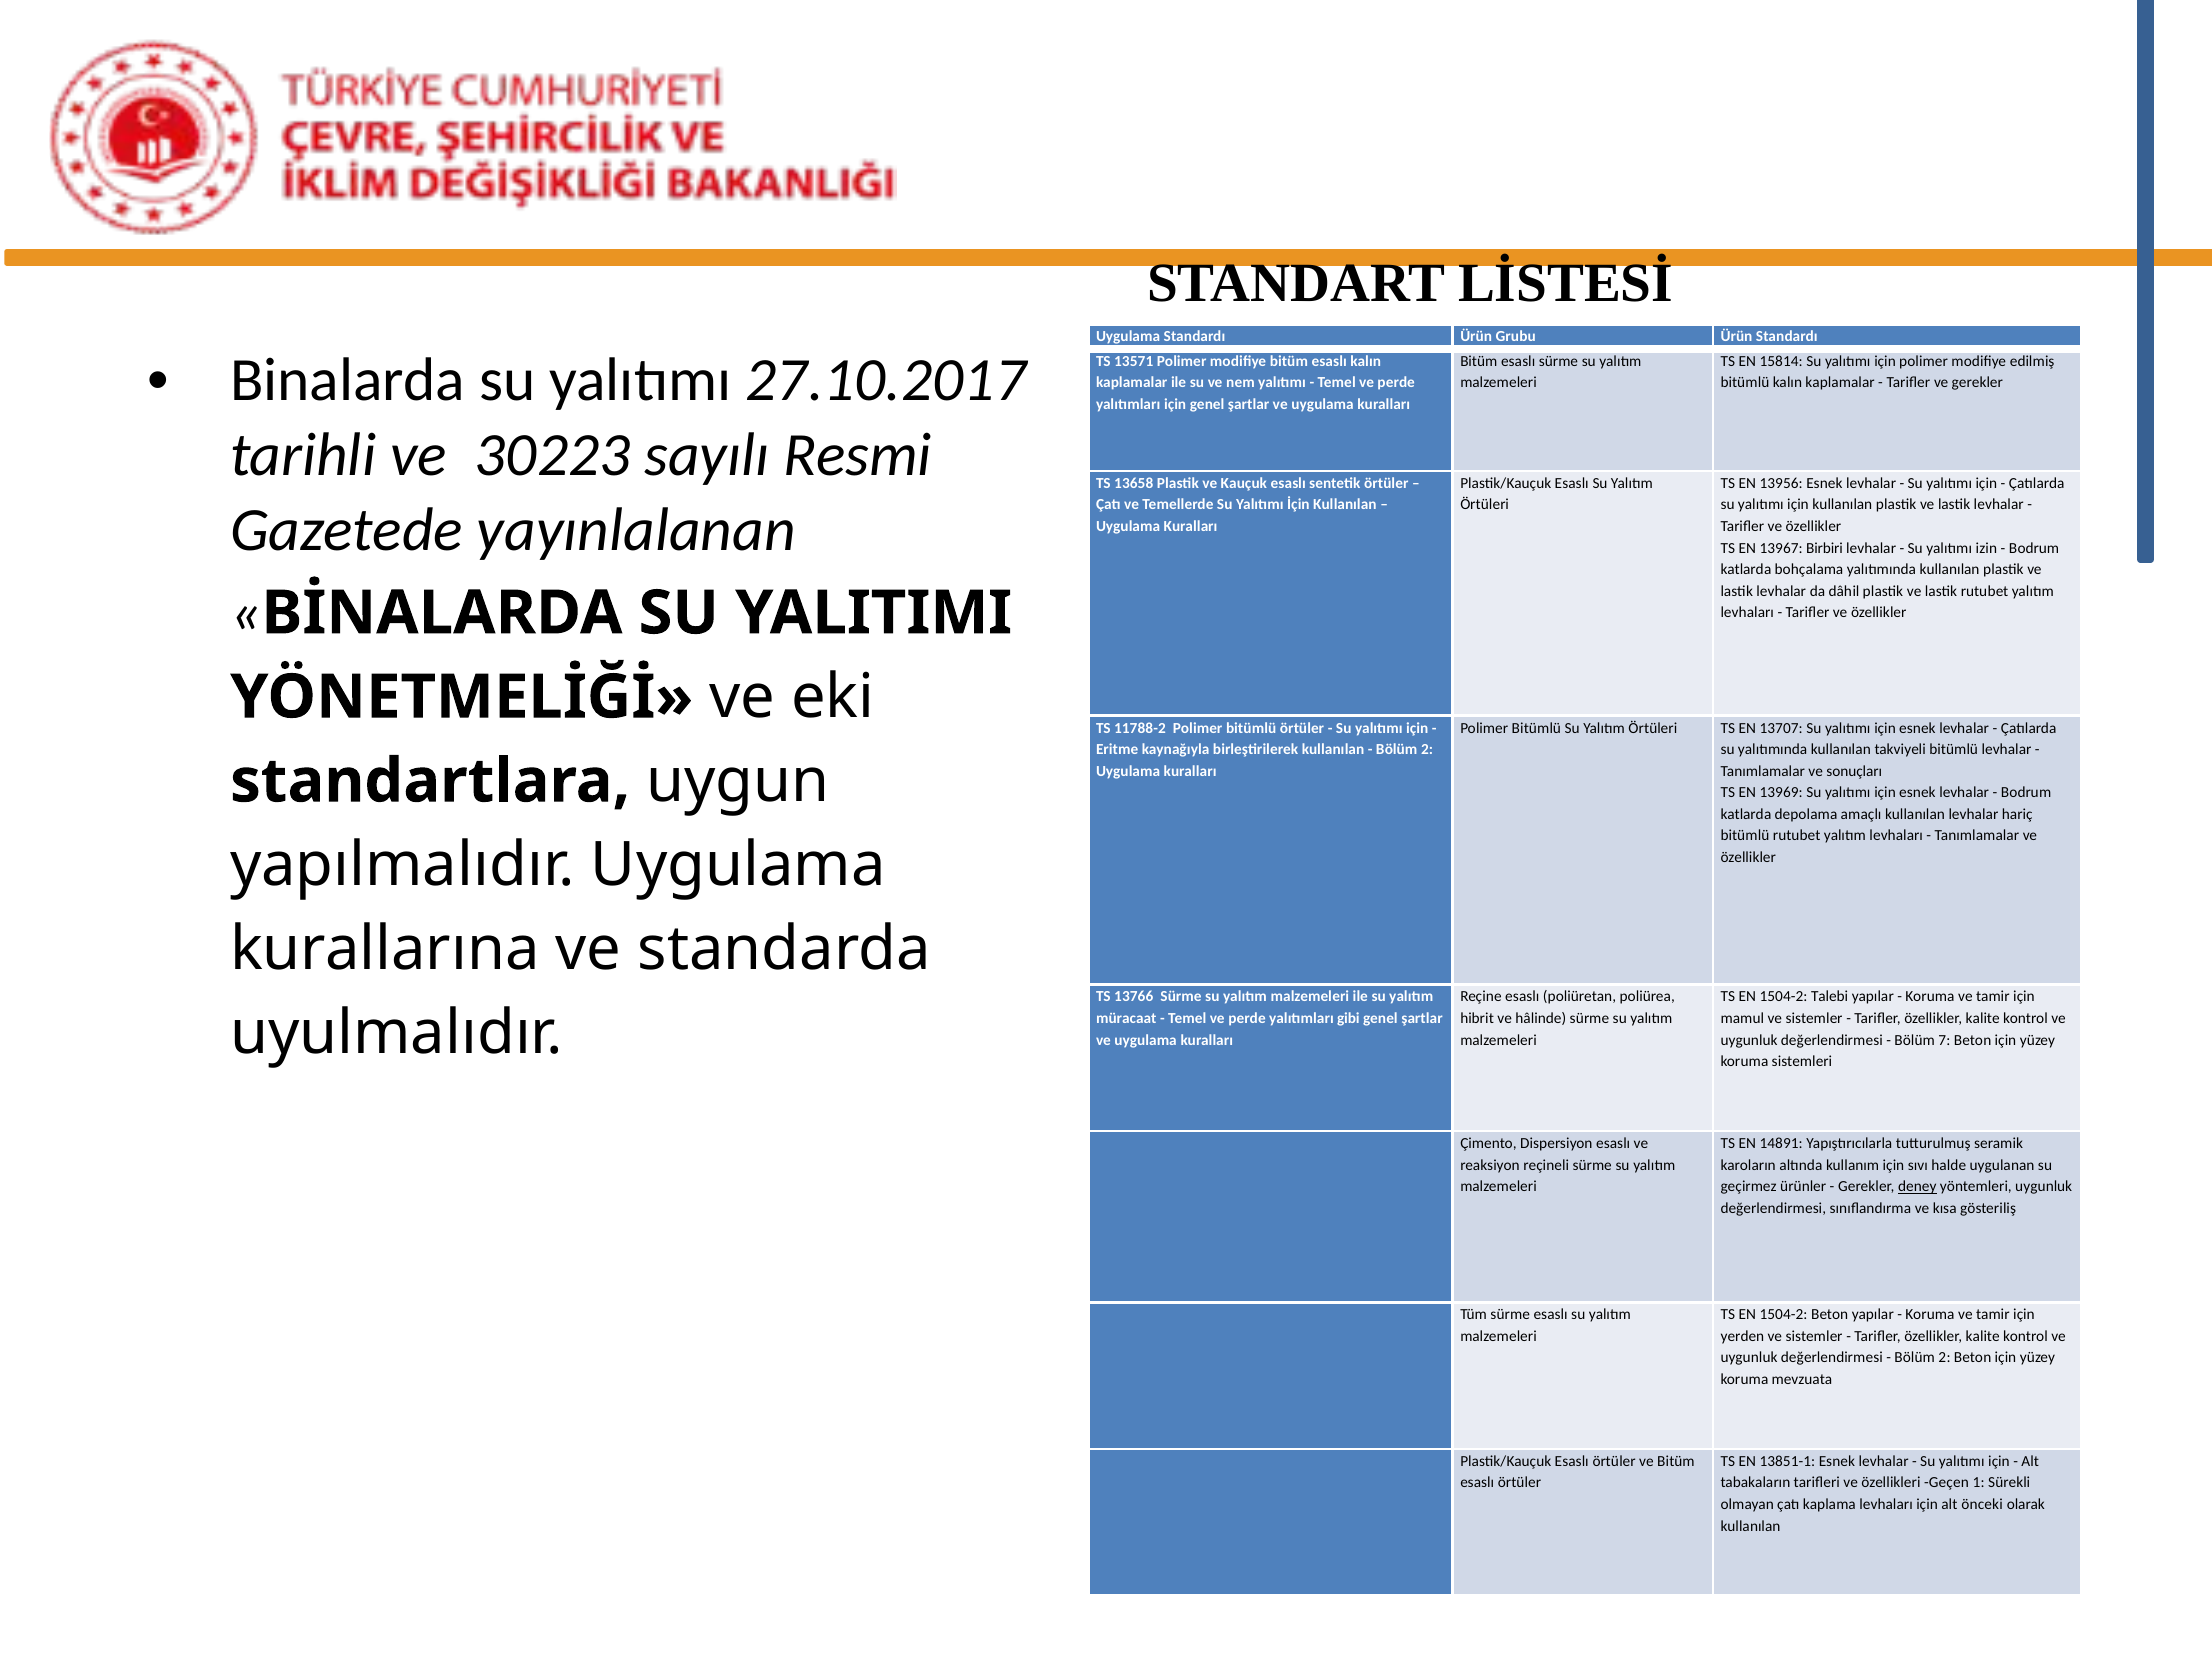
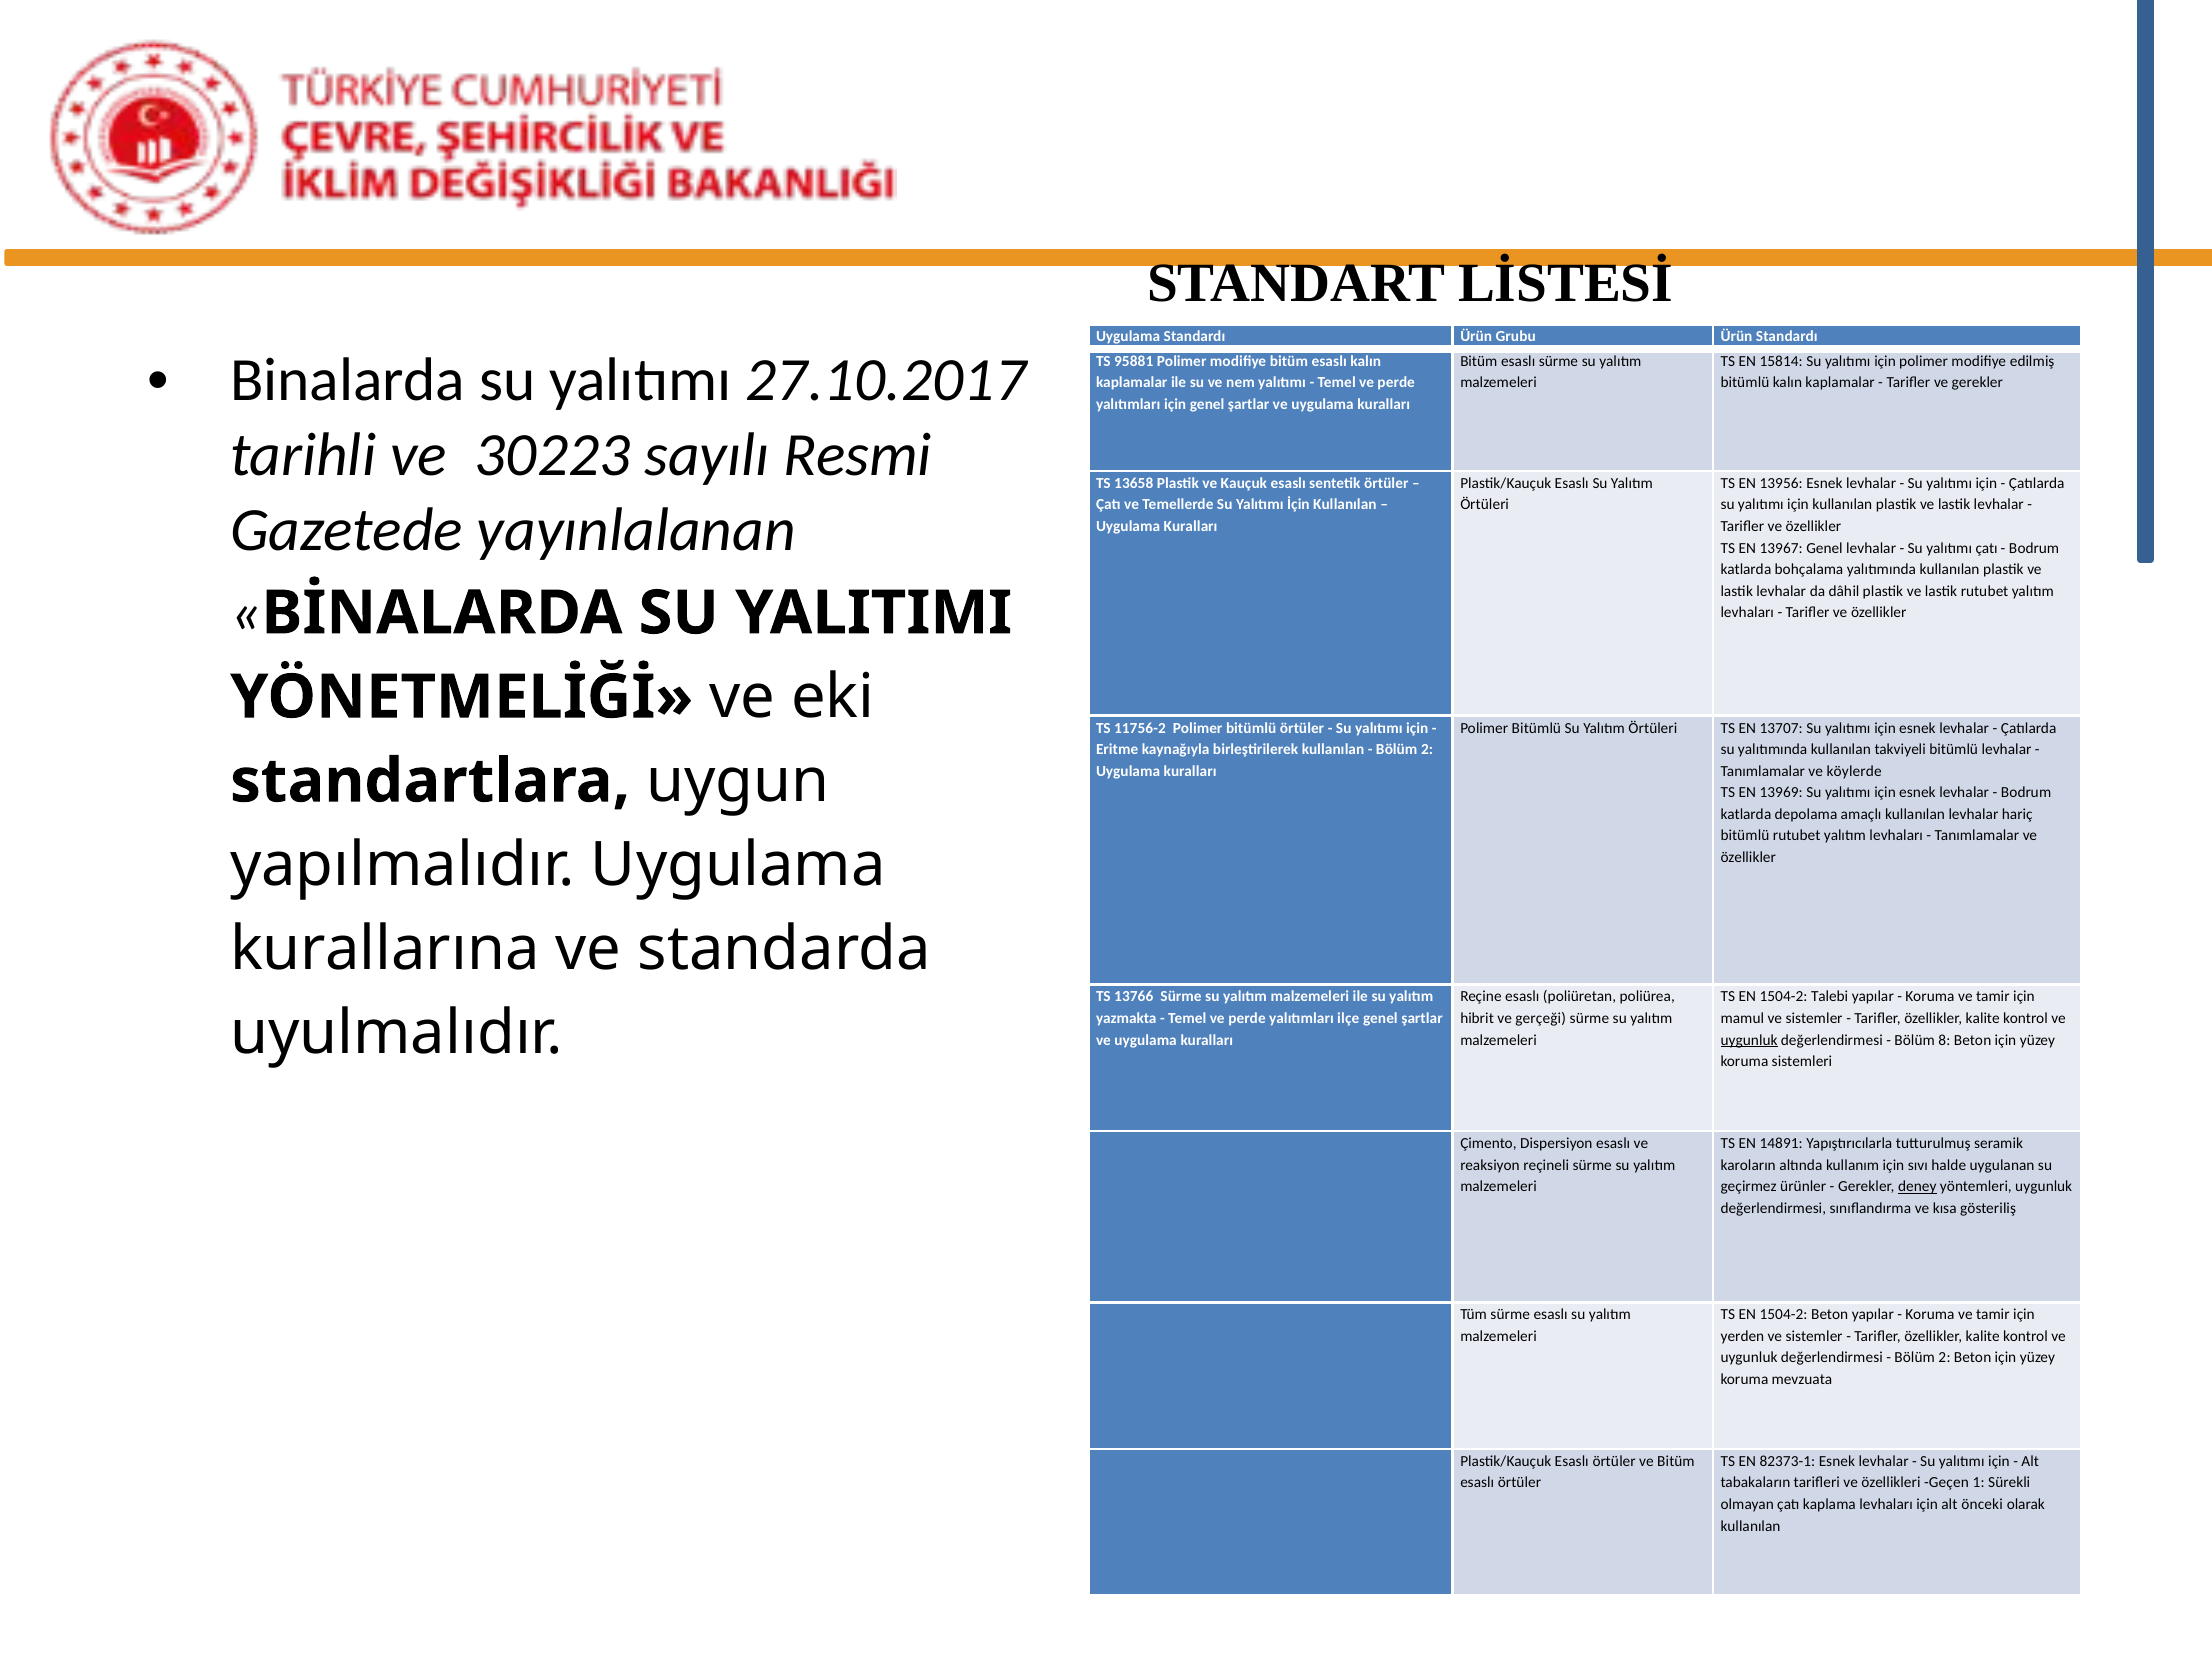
13571: 13571 -> 95881 (1134, 361)
13967 Birbiri: Birbiri -> Genel (1824, 548)
yalıtımı izin: izin -> çatı (1987, 548)
11788-2: 11788-2 -> 11756-2 (1140, 728)
sonuçları: sonuçları -> köylerde (1854, 771)
müracaat: müracaat -> yazmakta (1126, 1018)
gibi: gibi -> ilçe (1348, 1018)
hâlinde: hâlinde -> gerçeği (1541, 1018)
uygunluk underline: none -> present (1749, 1040)
7: 7 -> 8 (1944, 1040)
13851-1: 13851-1 -> 82373-1 (1787, 1461)
